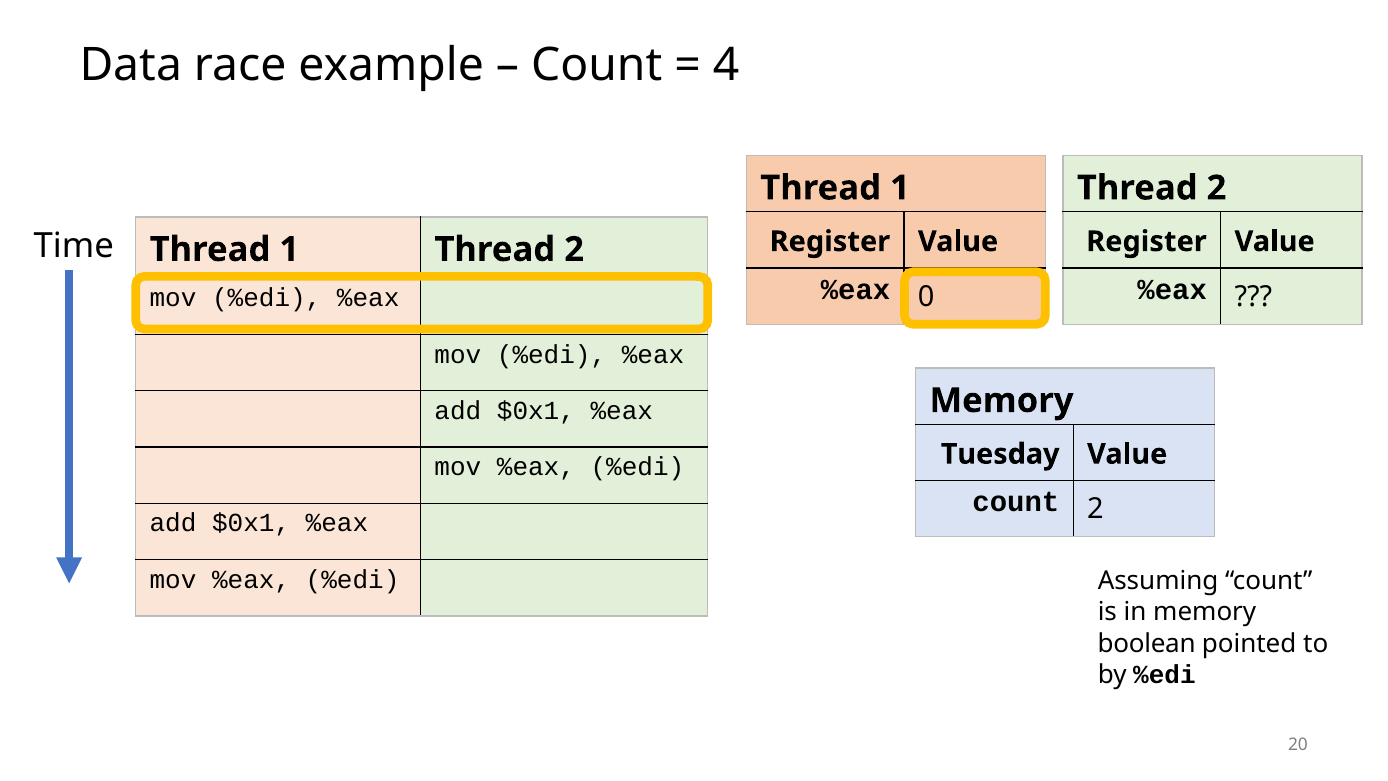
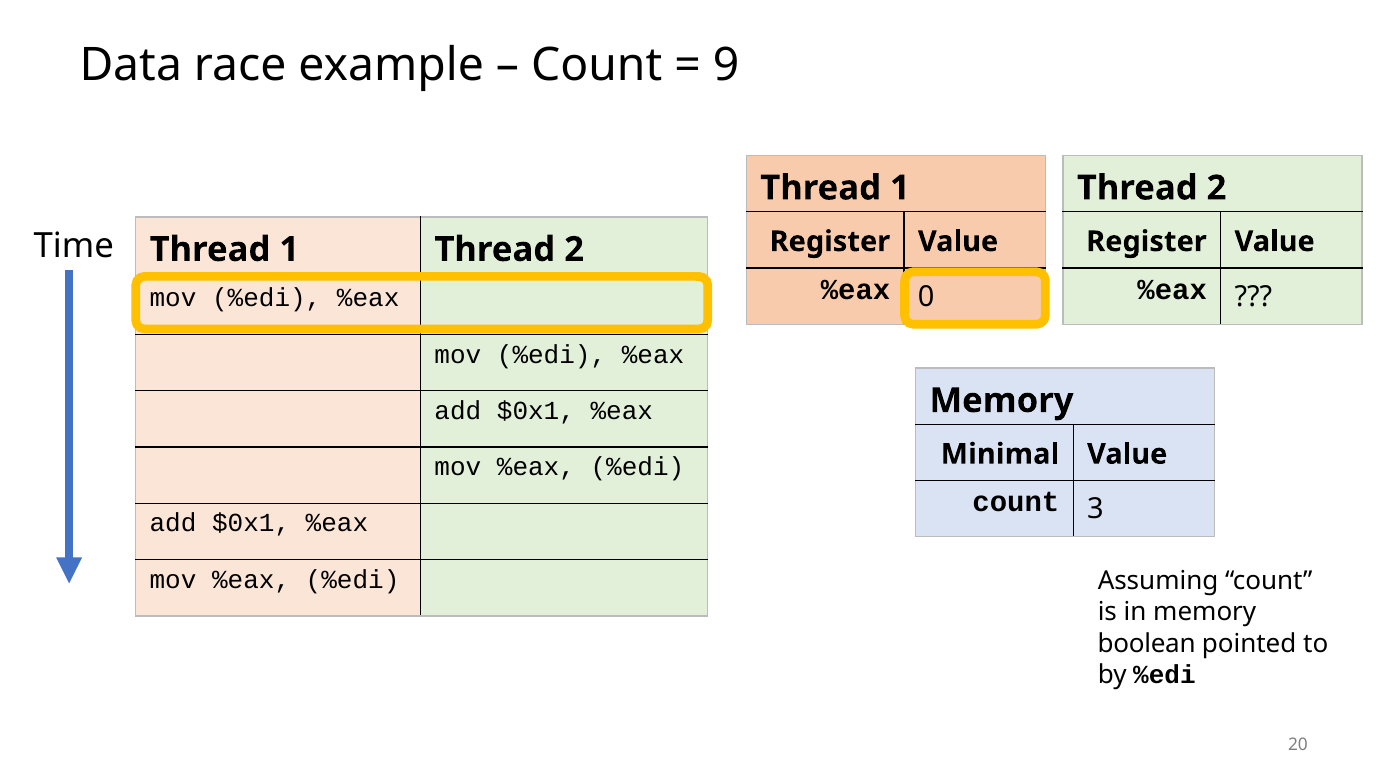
4: 4 -> 9 (726, 65)
Tuesday: Tuesday -> Minimal (1000, 454)
count 2: 2 -> 3 (1095, 509)
